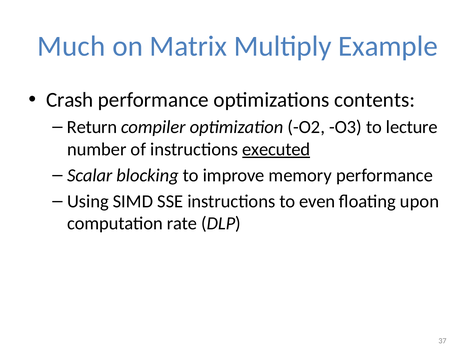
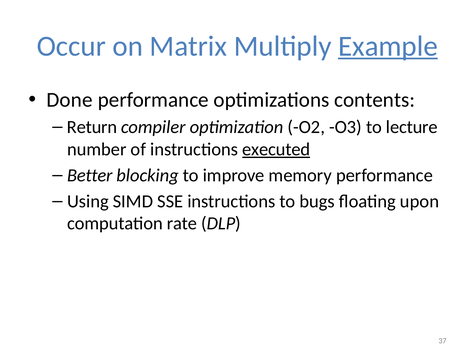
Much: Much -> Occur (71, 46)
Example underline: none -> present (388, 46)
Crash: Crash -> Done (70, 100)
Scalar: Scalar -> Better (90, 175)
even: even -> bugs (317, 201)
